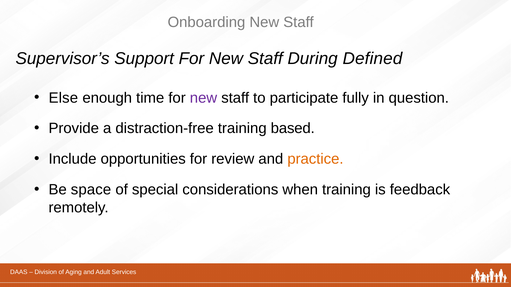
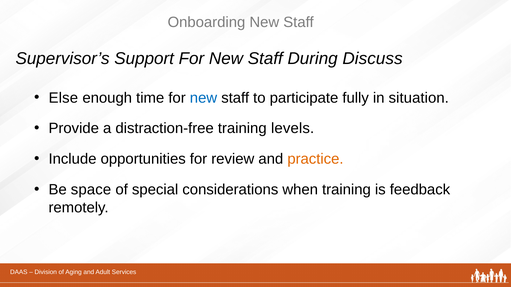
Defined: Defined -> Discuss (373, 59)
new colour: purple -> blue (203, 98)
question: question -> situation (419, 98)
based: based -> levels (293, 129)
